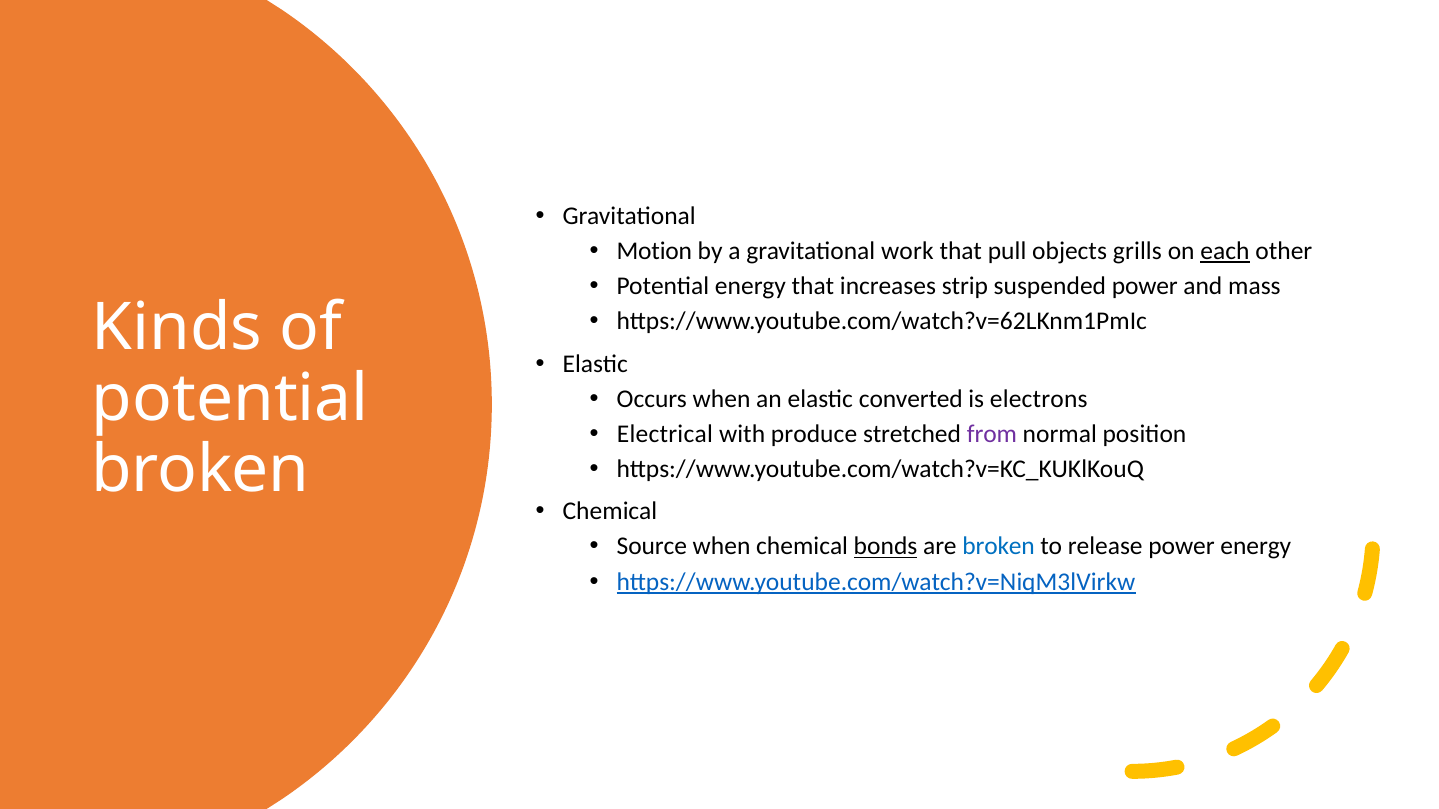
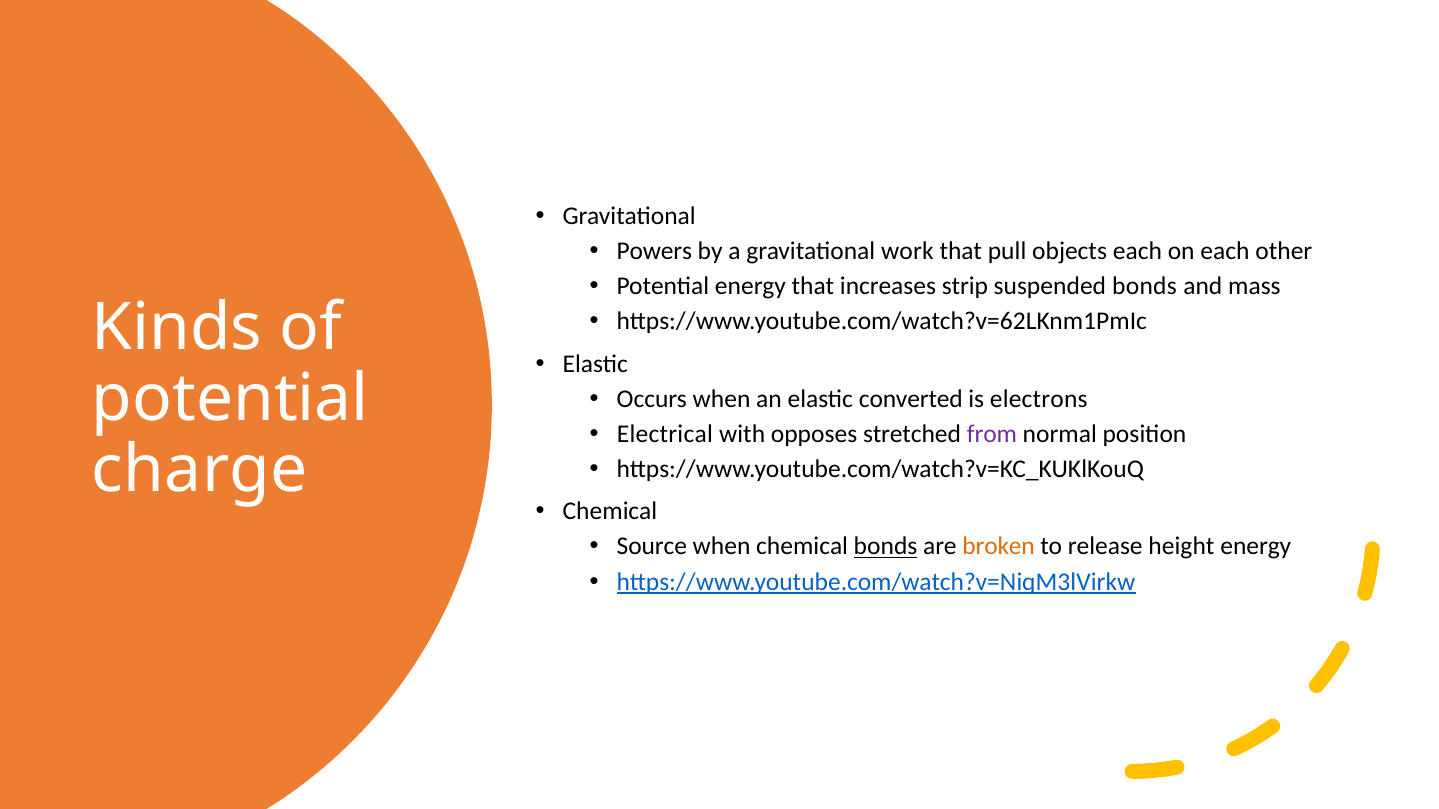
Motion: Motion -> Powers (654, 251)
objects grills: grills -> each (1137, 251)
each underline: present -> none (1225, 251)
suspended power: power -> bonds (1145, 286)
produce: produce -> opposes (814, 434)
broken: broken -> charge (200, 470)
broken colour: blue -> orange (999, 547)
release power: power -> height (1181, 547)
